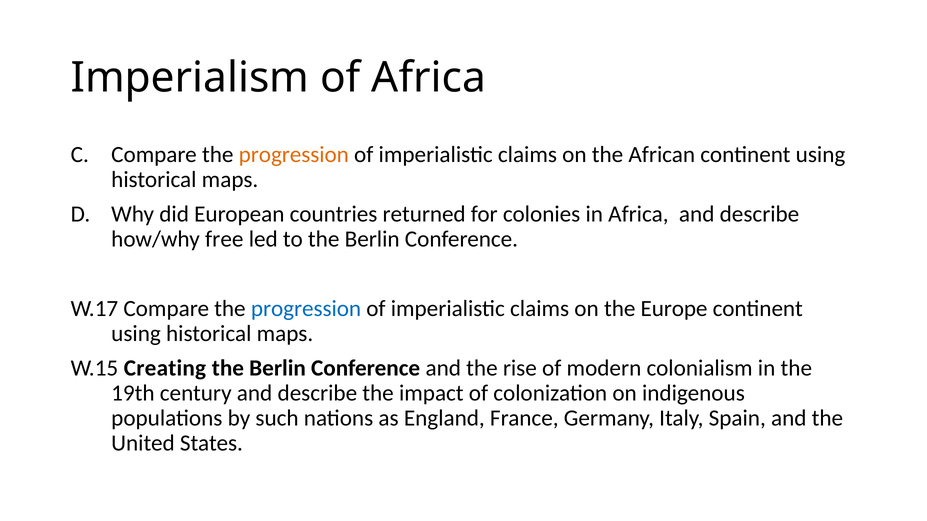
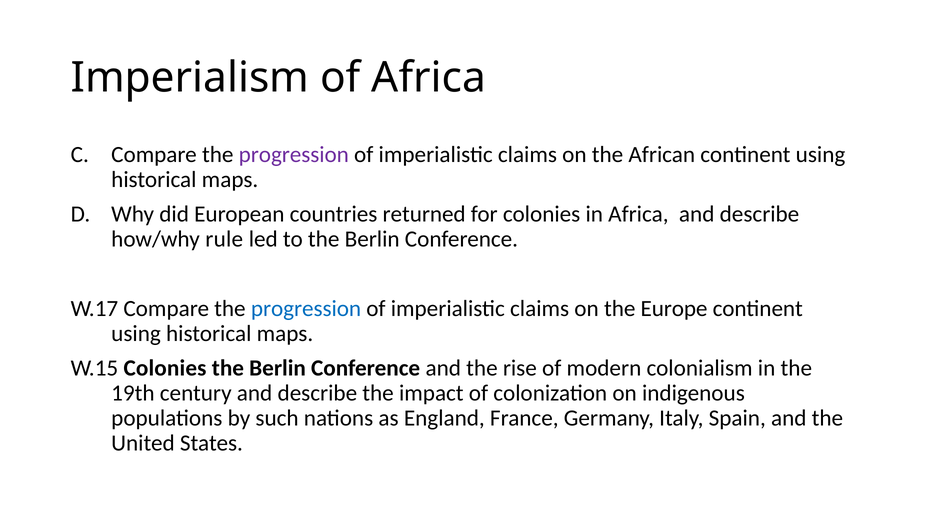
progression colour: orange -> purple (294, 155)
free: free -> rule (224, 239)
W.15 Creating: Creating -> Colonies (165, 368)
